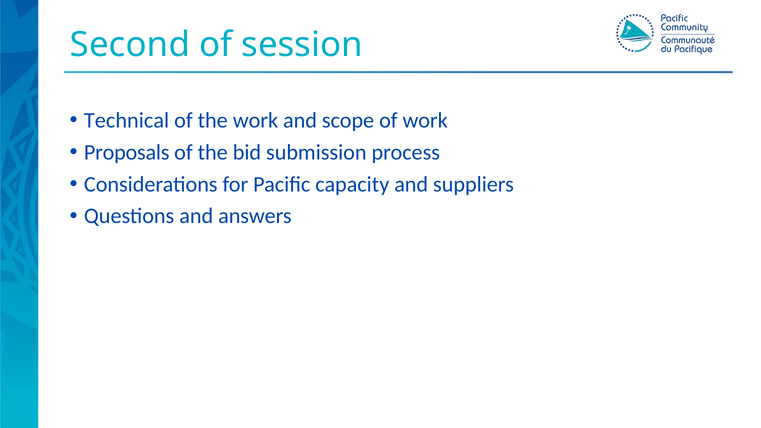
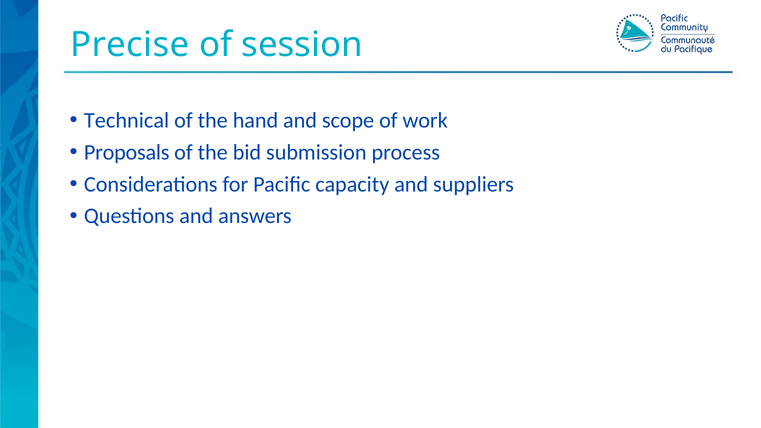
Second: Second -> Precise (130, 45)
the work: work -> hand (255, 120)
